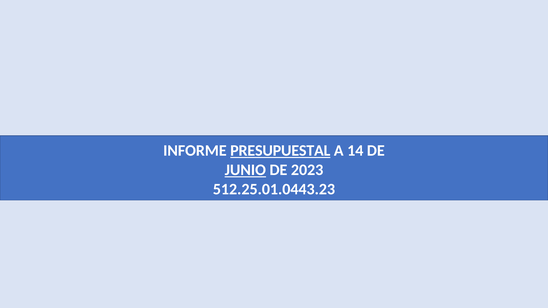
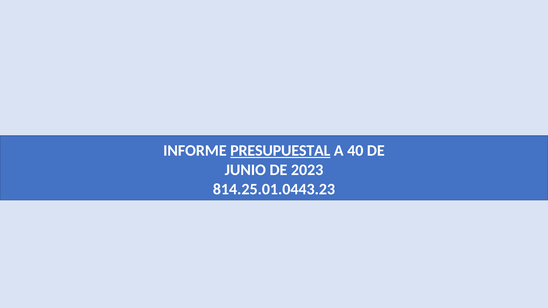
14: 14 -> 40 (355, 151)
JUNIO underline: present -> none (245, 170)
512.25.01.0443.23: 512.25.01.0443.23 -> 814.25.01.0443.23 (274, 189)
